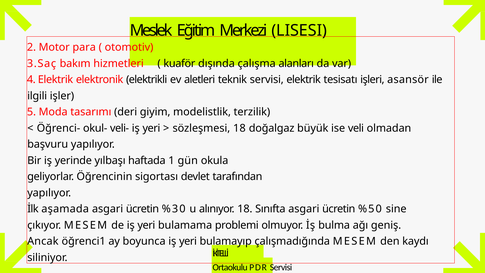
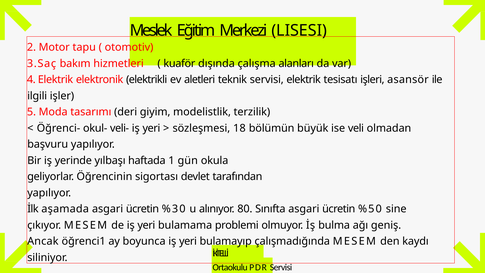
para: para -> tapu (84, 47)
doğalgaz: doğalgaz -> bölümün (272, 128)
alınıyor 18: 18 -> 80 (245, 209)
